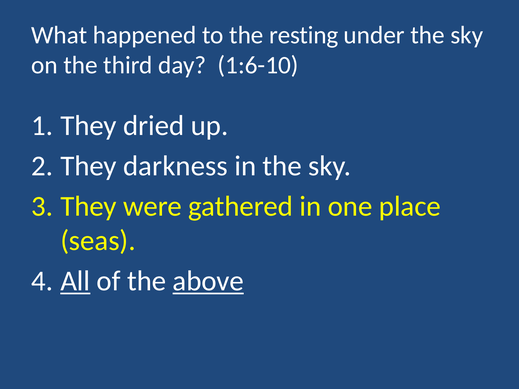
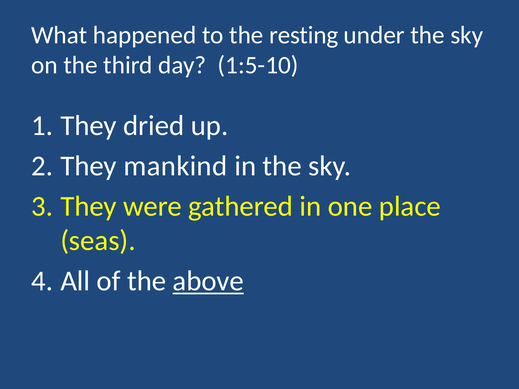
1:6-10: 1:6-10 -> 1:5-10 (258, 65)
darkness: darkness -> mankind (175, 166)
All underline: present -> none (75, 281)
